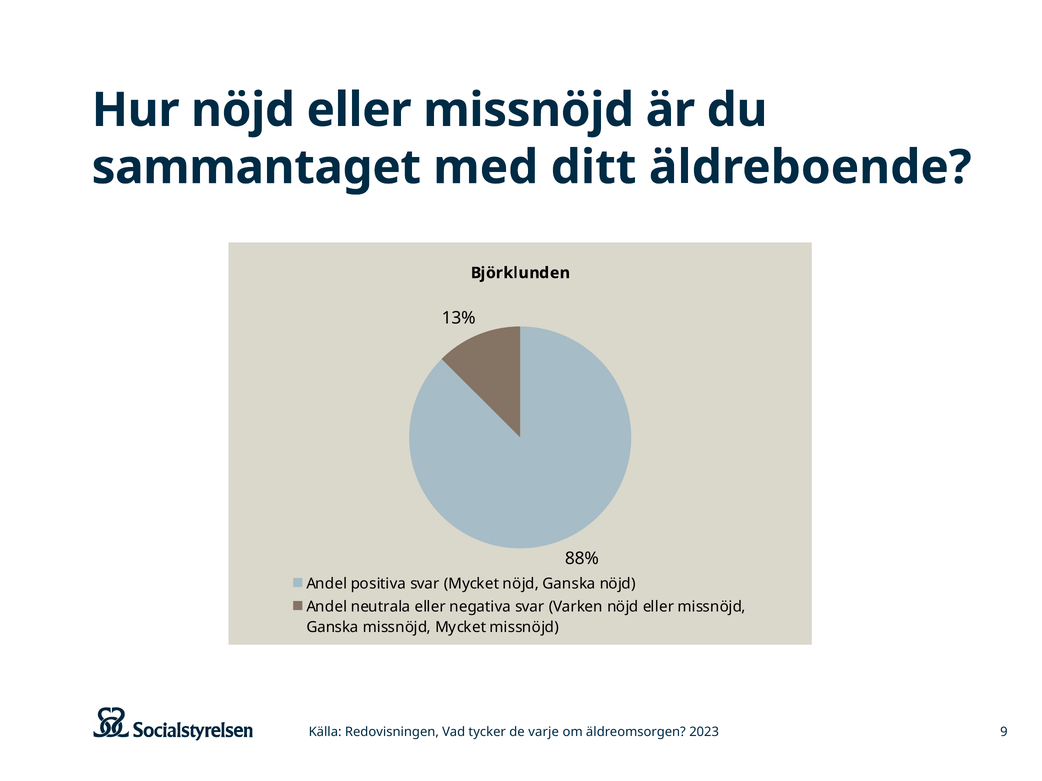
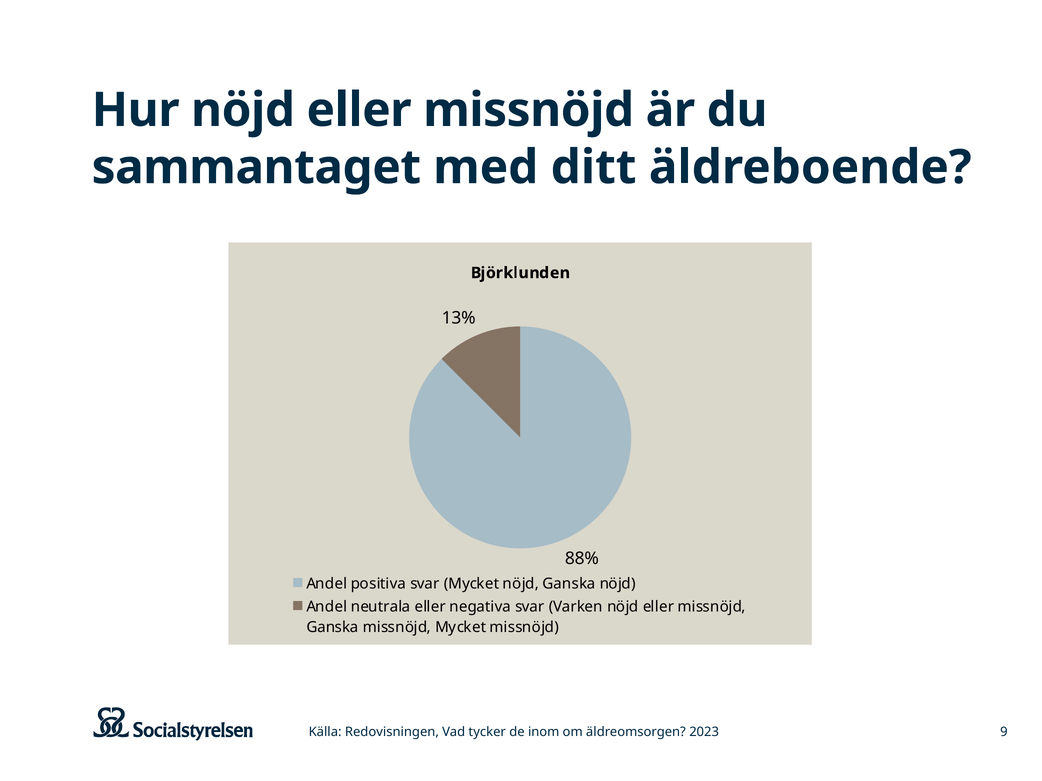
varje: varje -> inom (544, 733)
